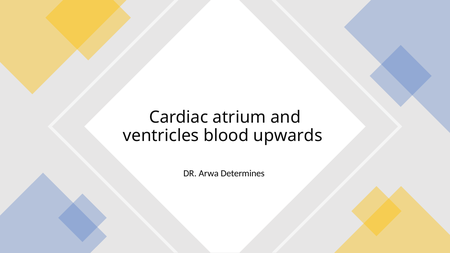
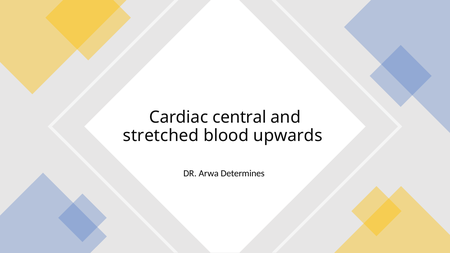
atrium: atrium -> central (239, 117)
ventricles: ventricles -> stretched (161, 136)
